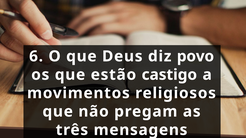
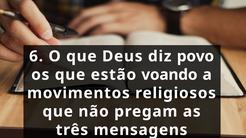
castigo: castigo -> voando (169, 75)
